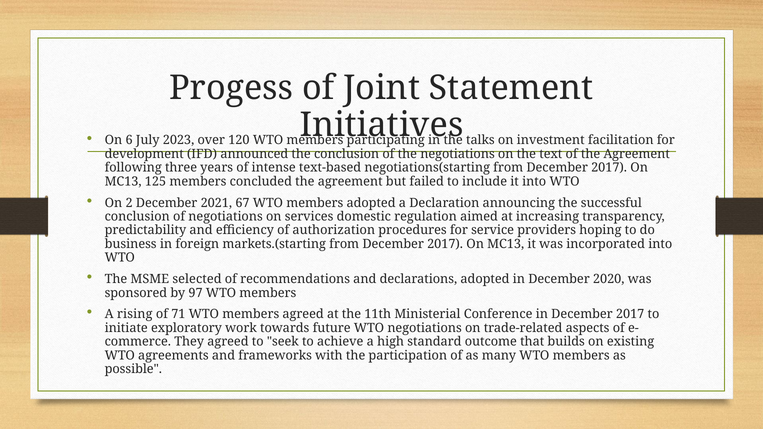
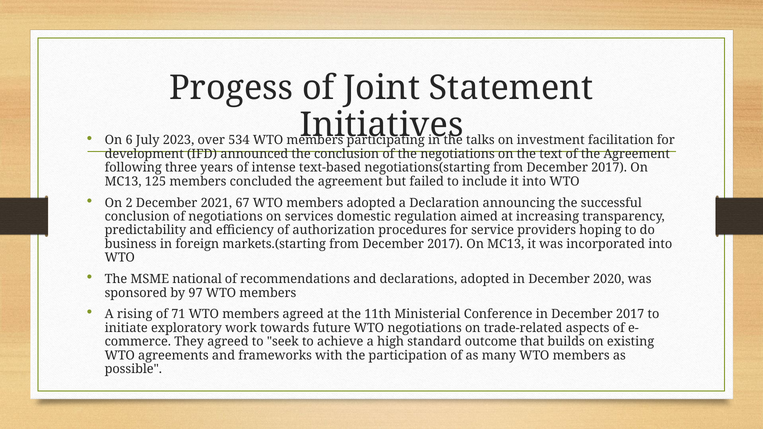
120: 120 -> 534 (239, 140)
selected: selected -> national (197, 279)
